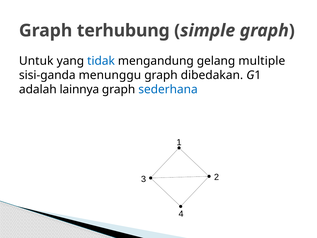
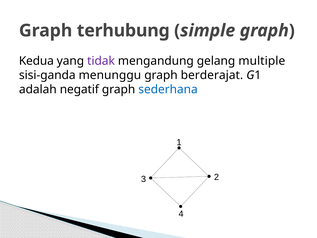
Untuk: Untuk -> Kedua (36, 61)
tidak colour: blue -> purple (101, 61)
dibedakan: dibedakan -> berderajat (212, 75)
lainnya: lainnya -> negatif (79, 89)
